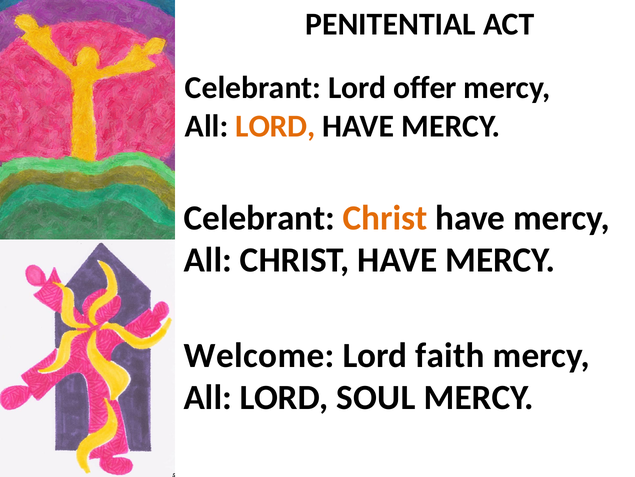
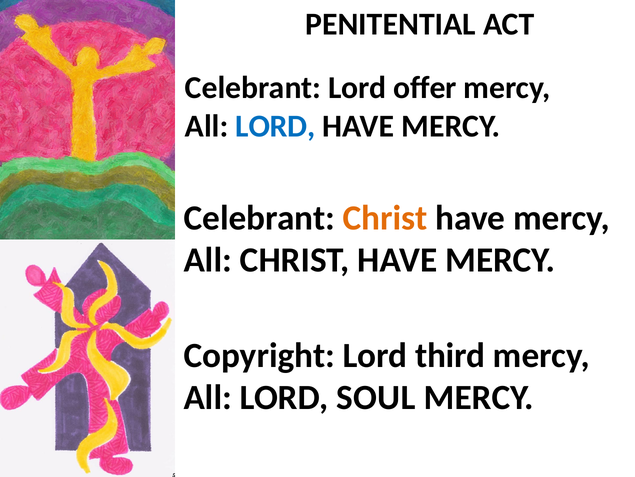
LORD colour: orange -> blue (275, 126)
Welcome: Welcome -> Copyright (259, 355)
faith: faith -> third (450, 355)
